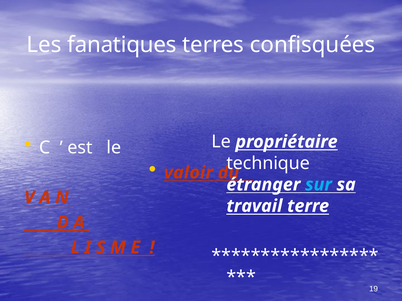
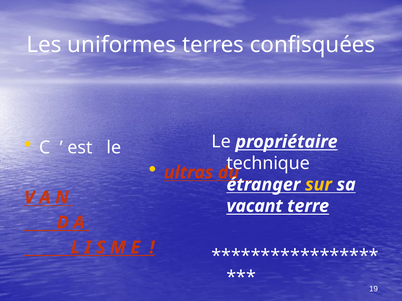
fanatiques: fanatiques -> uniformes (122, 45)
valoir: valoir -> ultras (189, 173)
sur colour: light blue -> yellow (319, 185)
travail: travail -> vacant (255, 206)
